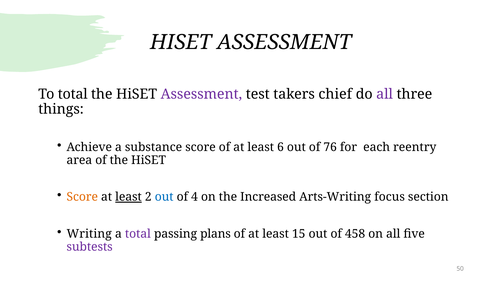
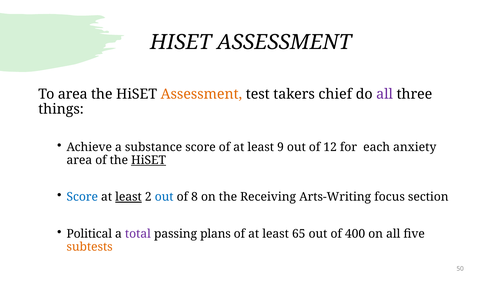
To total: total -> area (73, 94)
Assessment colour: purple -> orange (201, 94)
6: 6 -> 9 (281, 147)
76: 76 -> 12 (330, 147)
reentry: reentry -> anxiety (415, 147)
HiSET underline: none -> present (149, 160)
Score colour: orange -> blue (82, 197)
4: 4 -> 8 (195, 197)
Increased: Increased -> Receiving (268, 197)
Writing: Writing -> Political (89, 234)
15: 15 -> 65 (299, 234)
458: 458 -> 400 (355, 234)
subtests colour: purple -> orange (90, 247)
